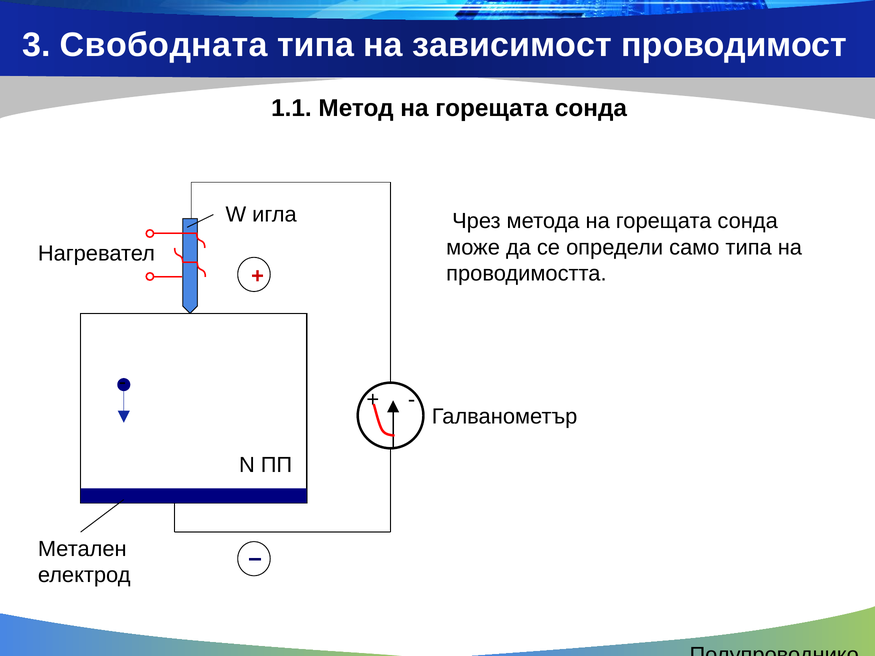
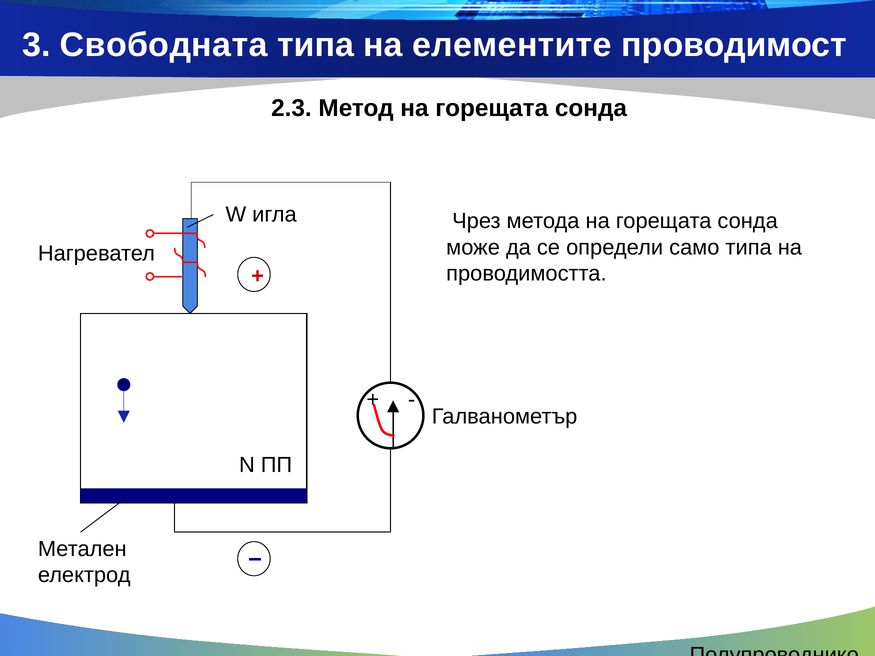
зависимост: зависимост -> елементите (512, 45)
1.1: 1.1 -> 2.3 (291, 108)
